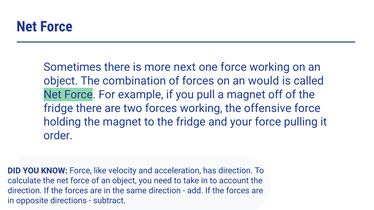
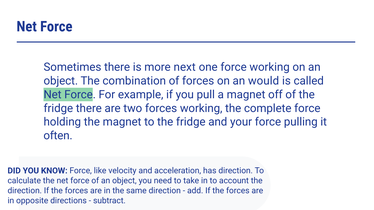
offensive: offensive -> complete (268, 108)
order: order -> often (58, 136)
